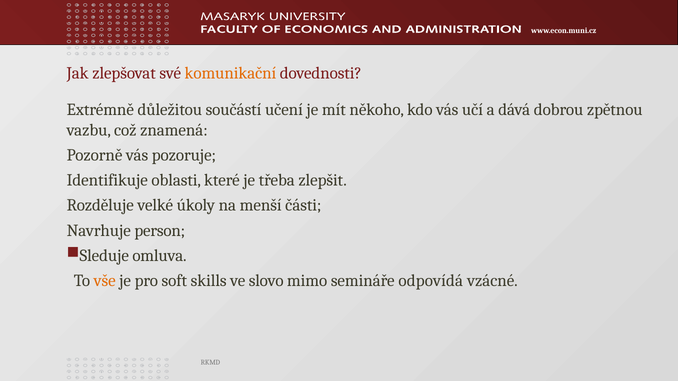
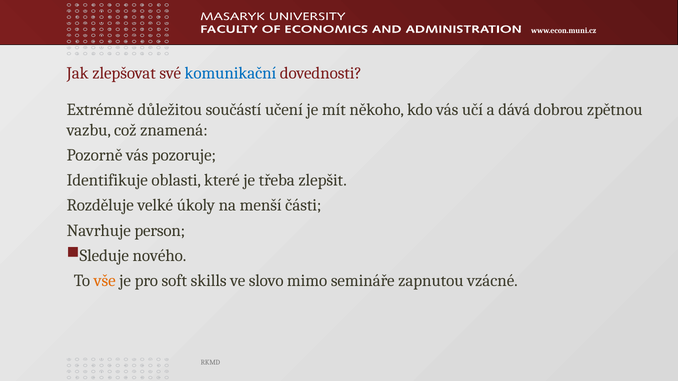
komunikační colour: orange -> blue (230, 73)
omluva: omluva -> nového (159, 256)
odpovídá: odpovídá -> zapnutou (431, 281)
